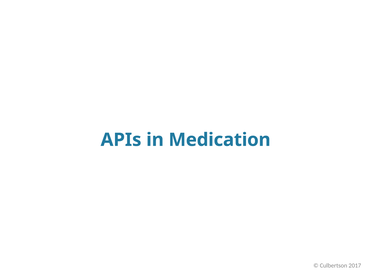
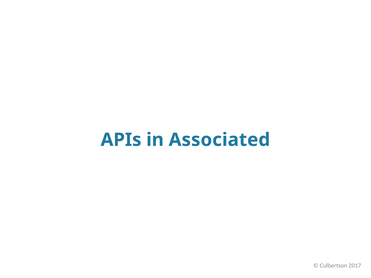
Medication: Medication -> Associated (219, 140)
